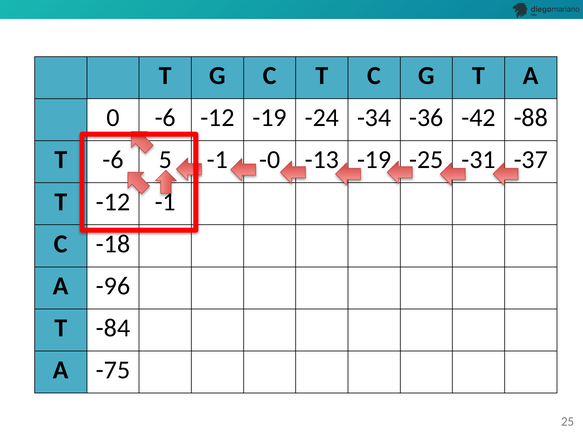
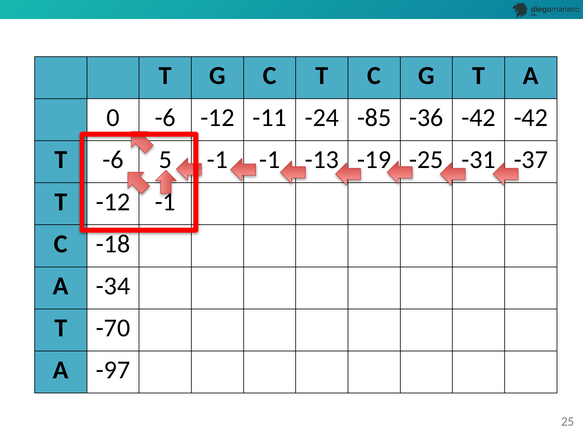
-12 -19: -19 -> -11 (270, 118)
-34: -34 -> -85 (374, 118)
-42 -88: -88 -> -42 (531, 118)
-1 -0: -0 -> -1 (270, 160)
-96: -96 -> -34 (113, 286)
-84: -84 -> -70 (113, 328)
-75: -75 -> -97 (113, 370)
